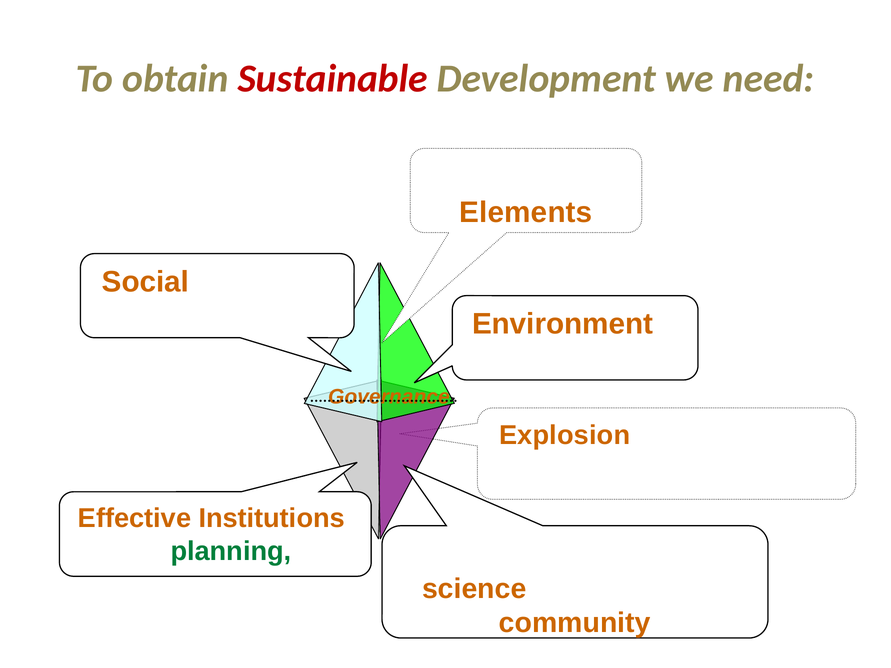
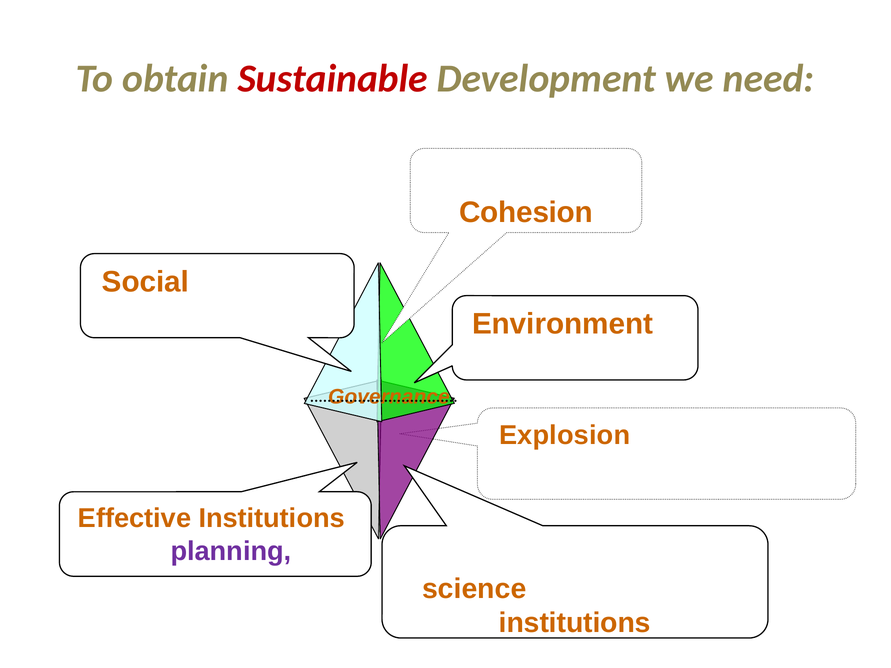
Elements: Elements -> Cohesion (526, 213)
planning colour: green -> purple (231, 551)
community: community -> institutions (575, 623)
